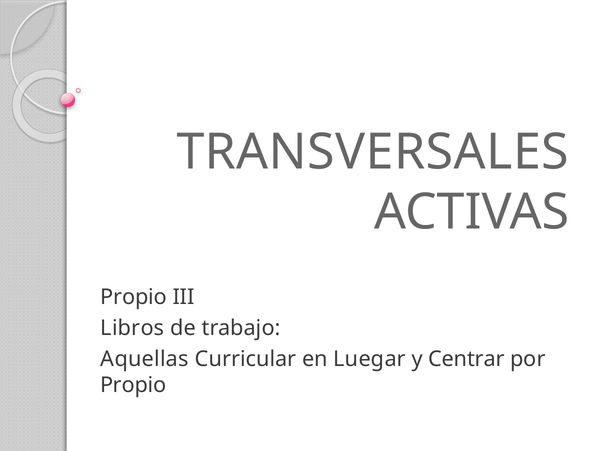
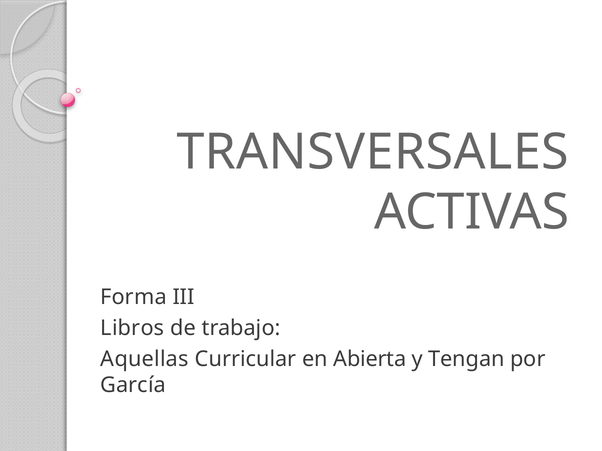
Propio: Propio -> Forma (133, 297)
Luegar: Luegar -> Abierta (370, 359)
Centrar: Centrar -> Tengan (466, 359)
Propio: Propio -> García (133, 385)
